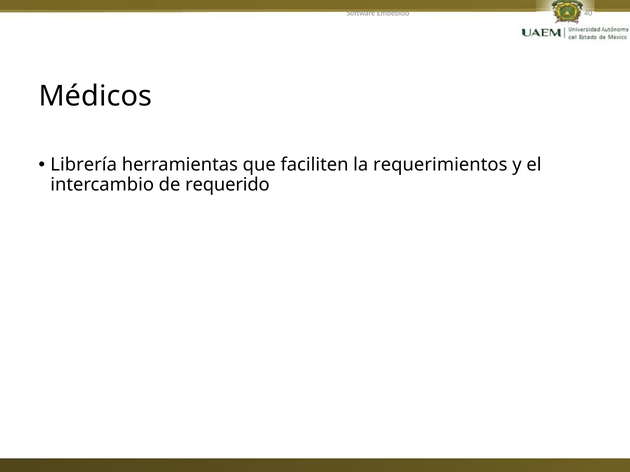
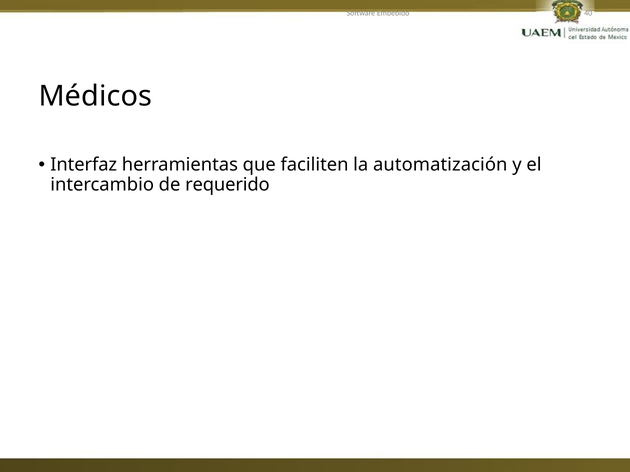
Librería: Librería -> Interfaz (84, 165)
requerimientos: requerimientos -> automatización (440, 165)
